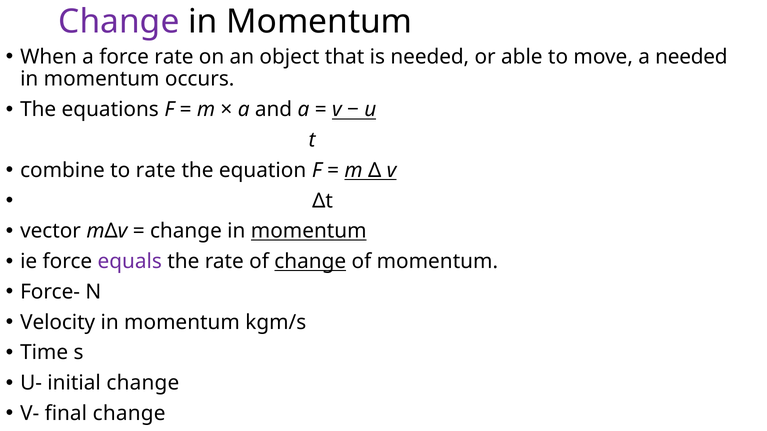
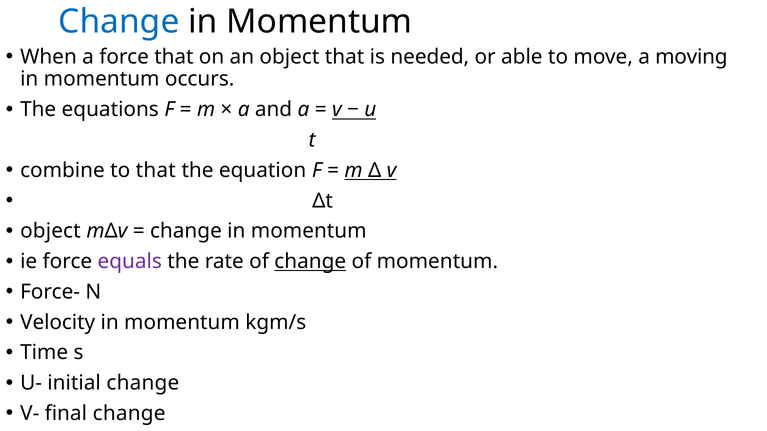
Change colour: purple -> blue (119, 22)
force rate: rate -> that (174, 57)
a needed: needed -> moving (691, 57)
to rate: rate -> that (156, 170)
vector: vector -> object (50, 231)
momentum underline: present -> none (309, 231)
